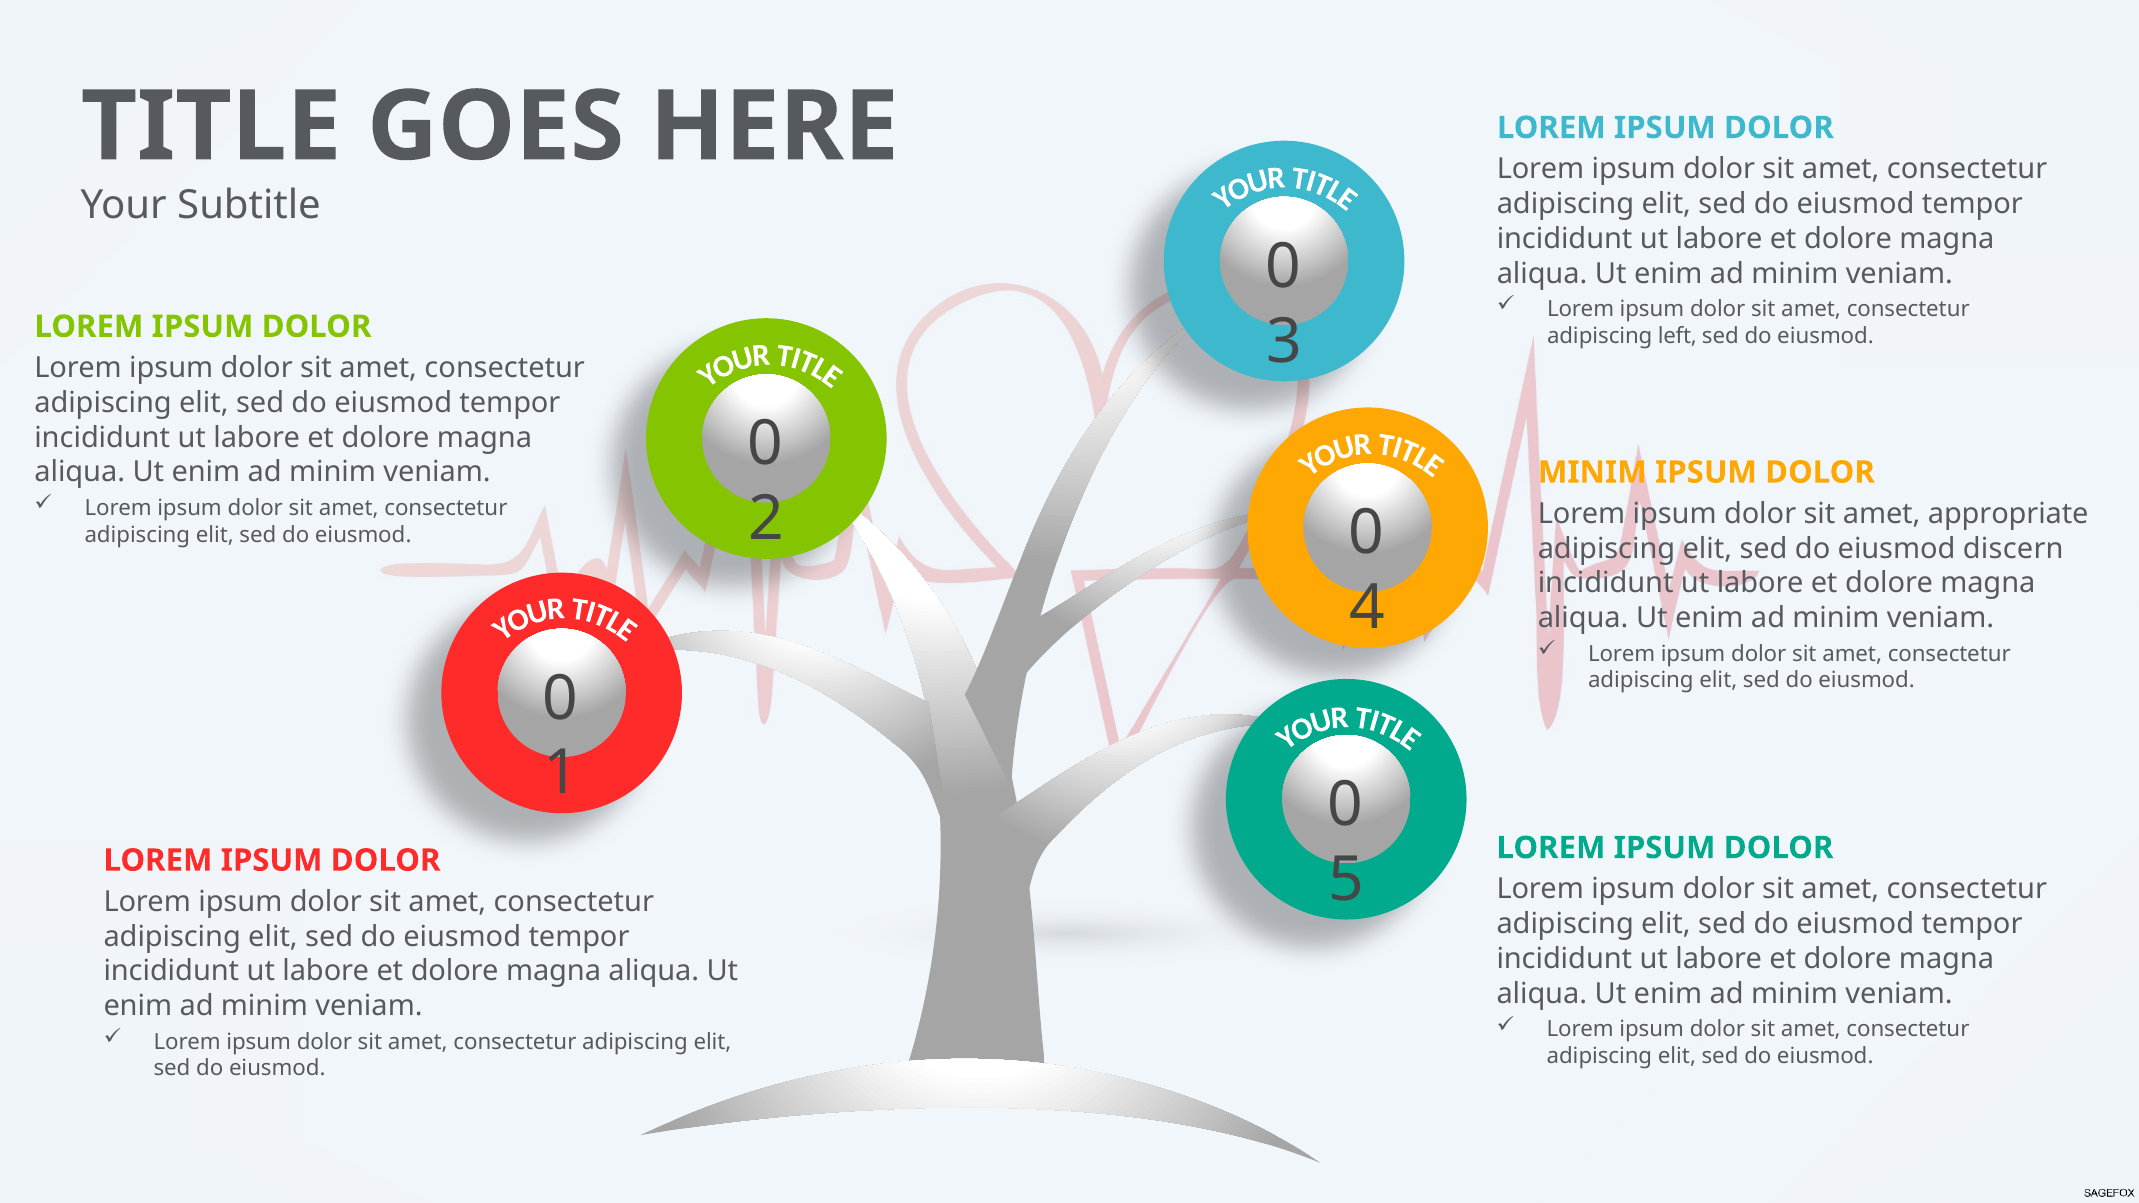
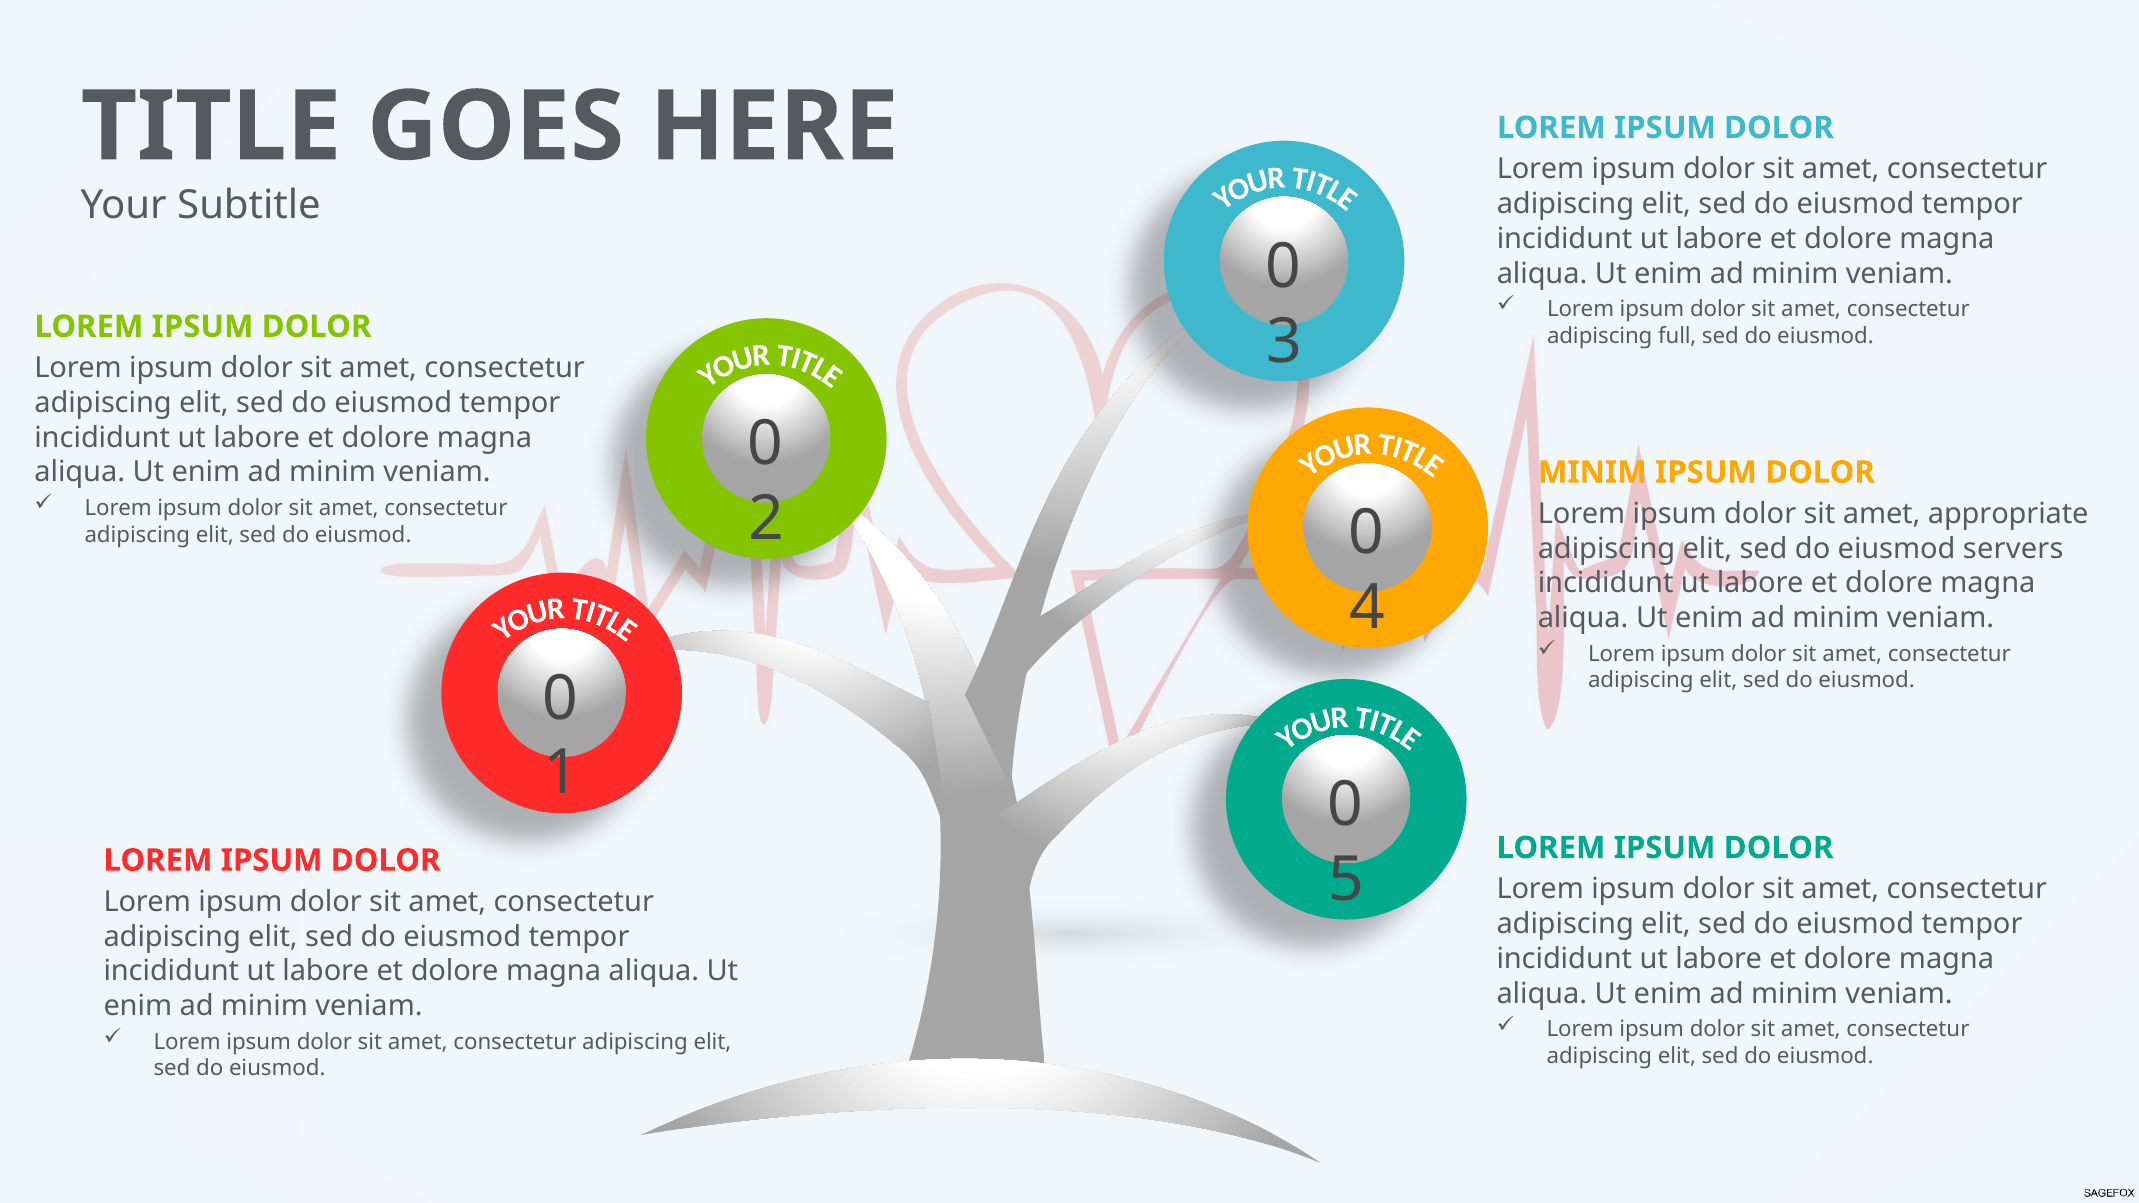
left: left -> full (1677, 336)
discern: discern -> servers (2013, 549)
